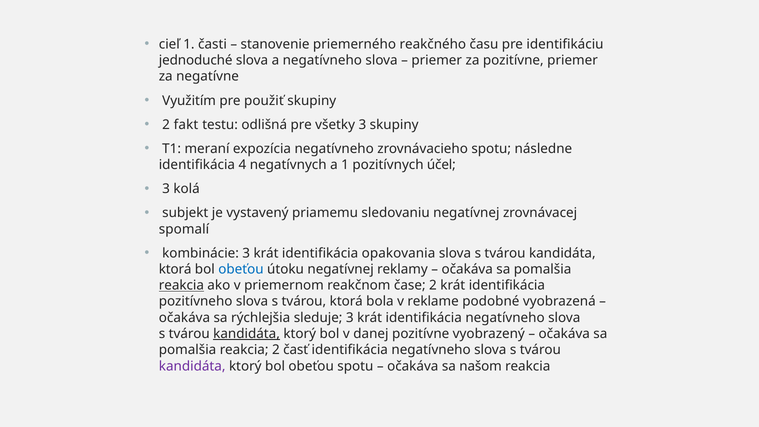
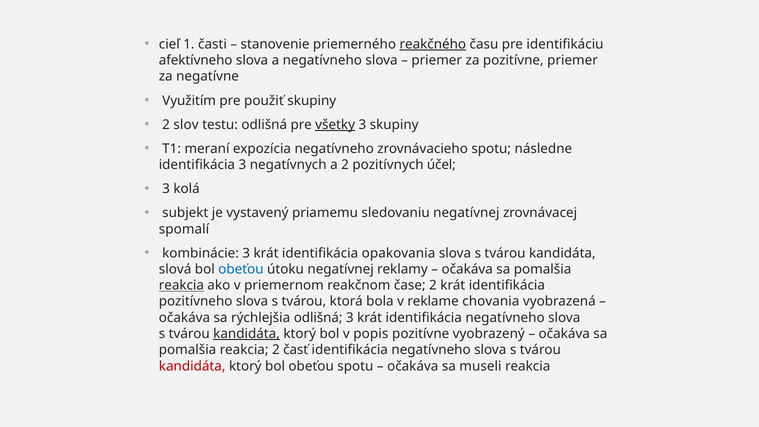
reakčného underline: none -> present (433, 44)
jednoduché: jednoduché -> afektívneho (196, 60)
fakt: fakt -> slov (186, 125)
všetky underline: none -> present (335, 125)
identifikácia 4: 4 -> 3 (242, 165)
a 1: 1 -> 2 (345, 165)
ktorá: ktorá -> slová (175, 269)
podobné: podobné -> chovania (491, 301)
rýchlejšia sleduje: sleduje -> odlišná (318, 318)
danej: danej -> popis (371, 334)
kandidáta colour: purple -> red (192, 366)
našom: našom -> museli (480, 366)
